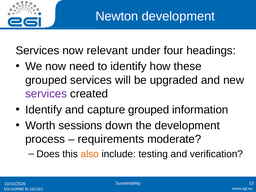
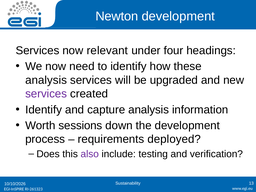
grouped: grouped -> analysis (46, 80)
capture grouped: grouped -> analysis (149, 110)
moderate: moderate -> deployed (174, 139)
also colour: orange -> purple (90, 154)
